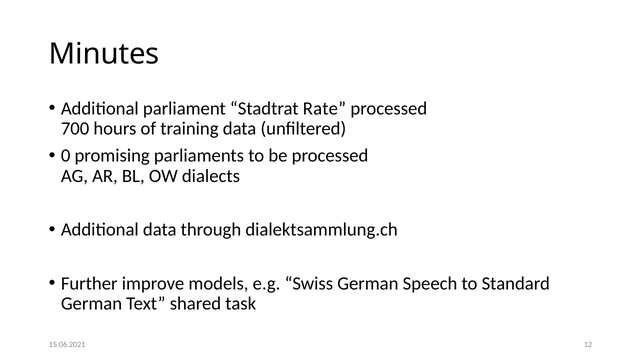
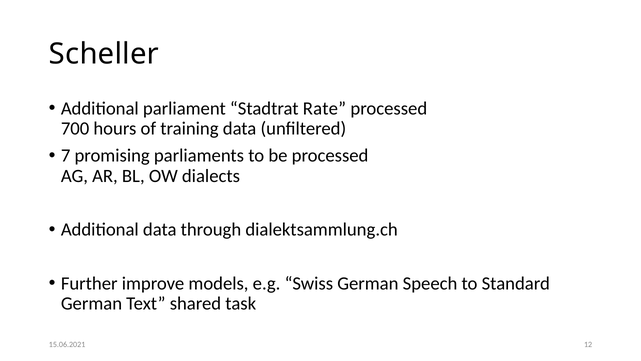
Minutes: Minutes -> Scheller (104, 54)
0: 0 -> 7 (66, 155)
